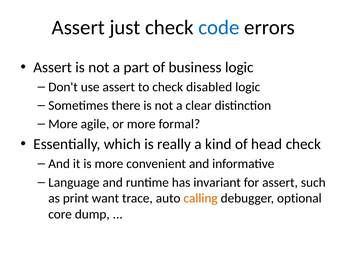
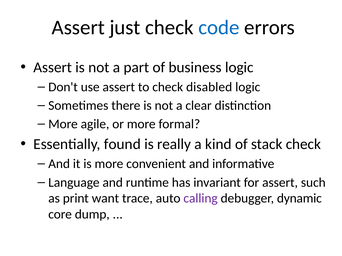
which: which -> found (122, 145)
head: head -> stack (267, 145)
calling colour: orange -> purple (201, 199)
optional: optional -> dynamic (299, 199)
